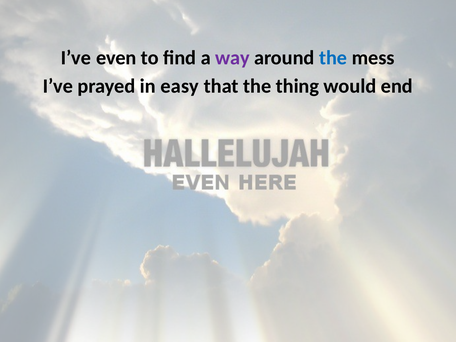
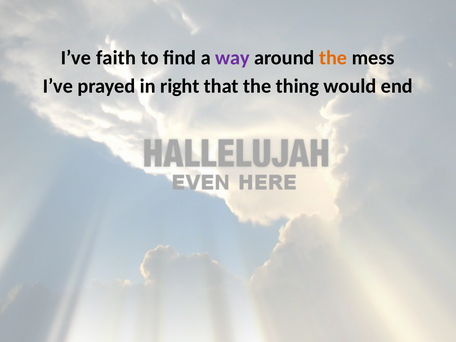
even: even -> faith (116, 58)
the colour: blue -> orange (333, 58)
easy: easy -> right (180, 86)
